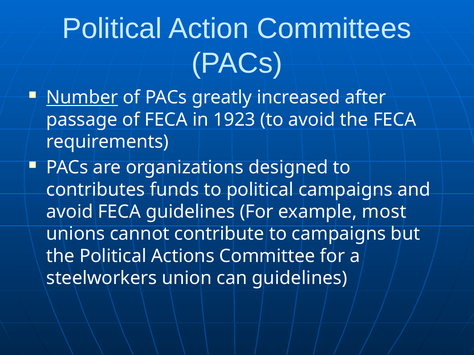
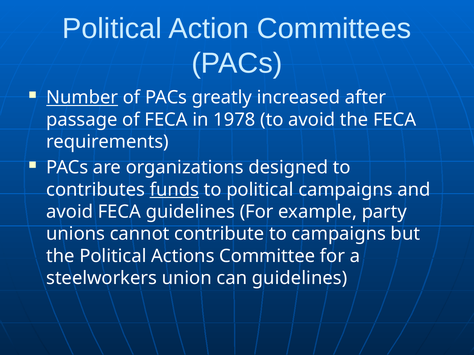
1923: 1923 -> 1978 (234, 120)
funds underline: none -> present (174, 190)
most: most -> party (384, 212)
